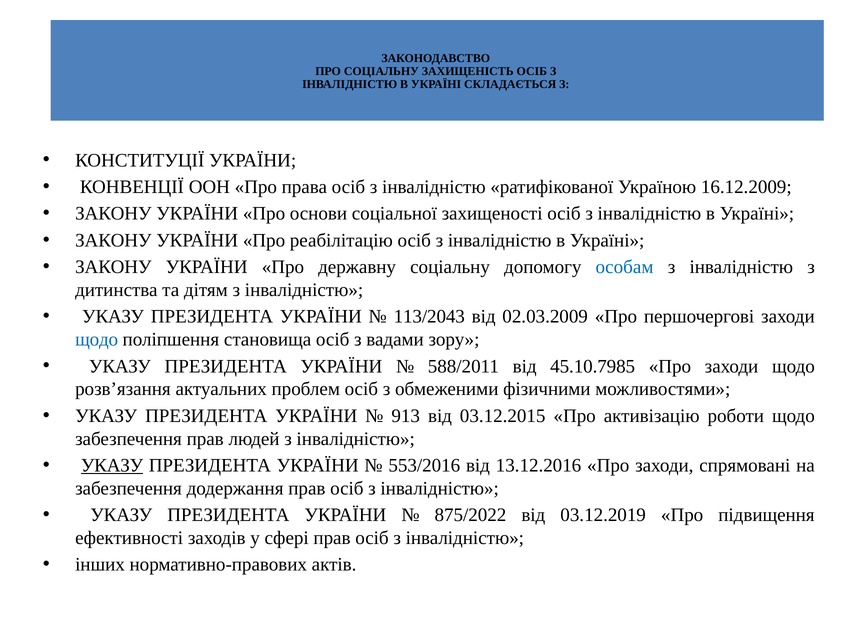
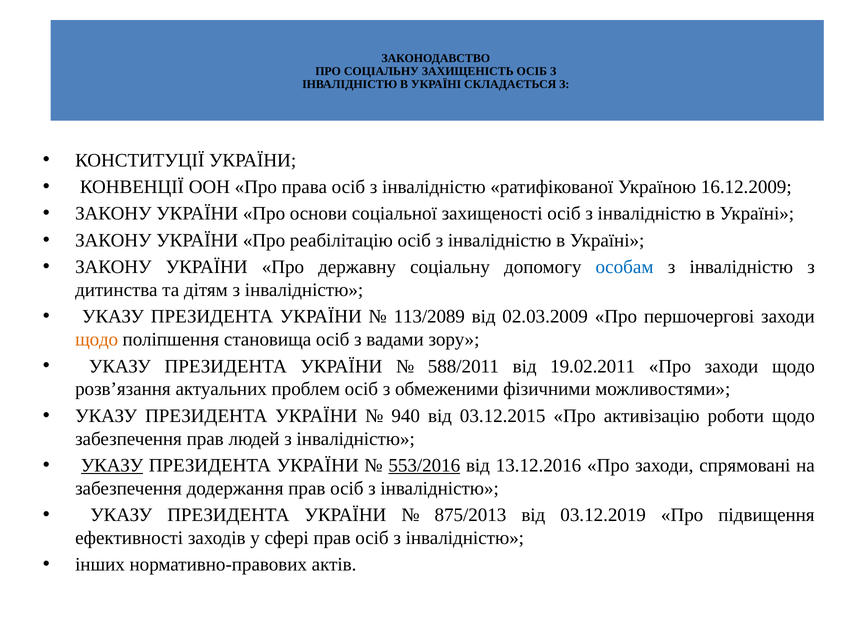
113/2043: 113/2043 -> 113/2089 (429, 317)
щодо colour: blue -> orange (97, 340)
45.10.7985: 45.10.7985 -> 19.02.2011 (593, 366)
913: 913 -> 940 (406, 416)
553/2016 underline: none -> present (424, 466)
875/2022: 875/2022 -> 875/2013 (470, 515)
